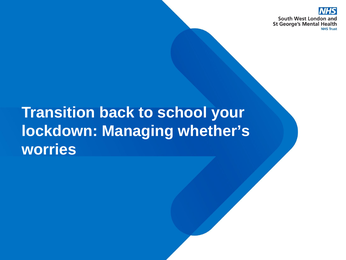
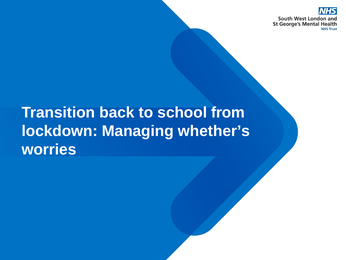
your: your -> from (228, 112)
